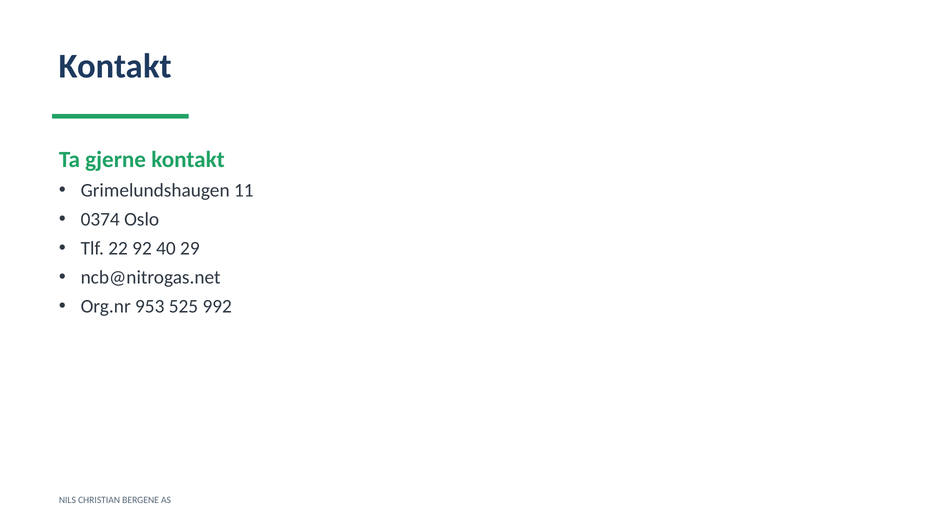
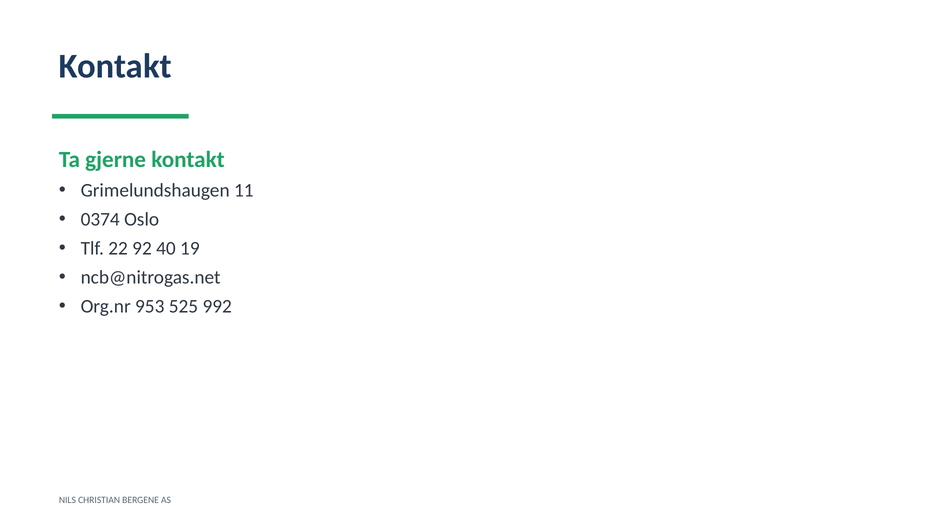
29: 29 -> 19 (190, 248)
